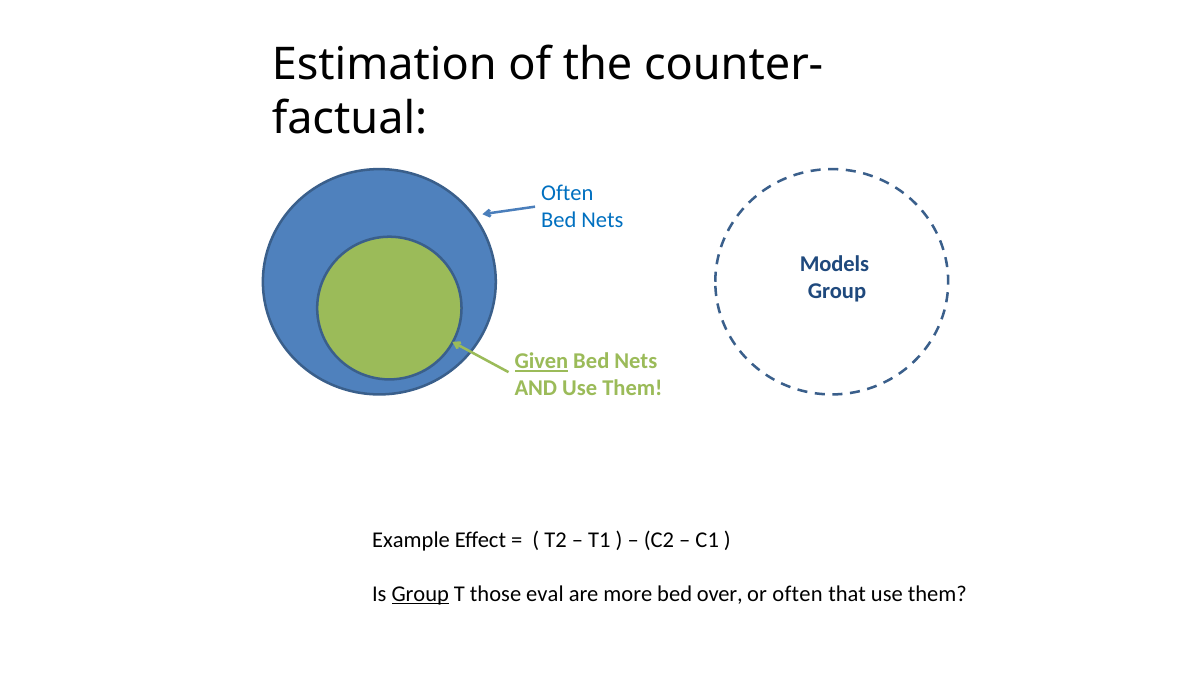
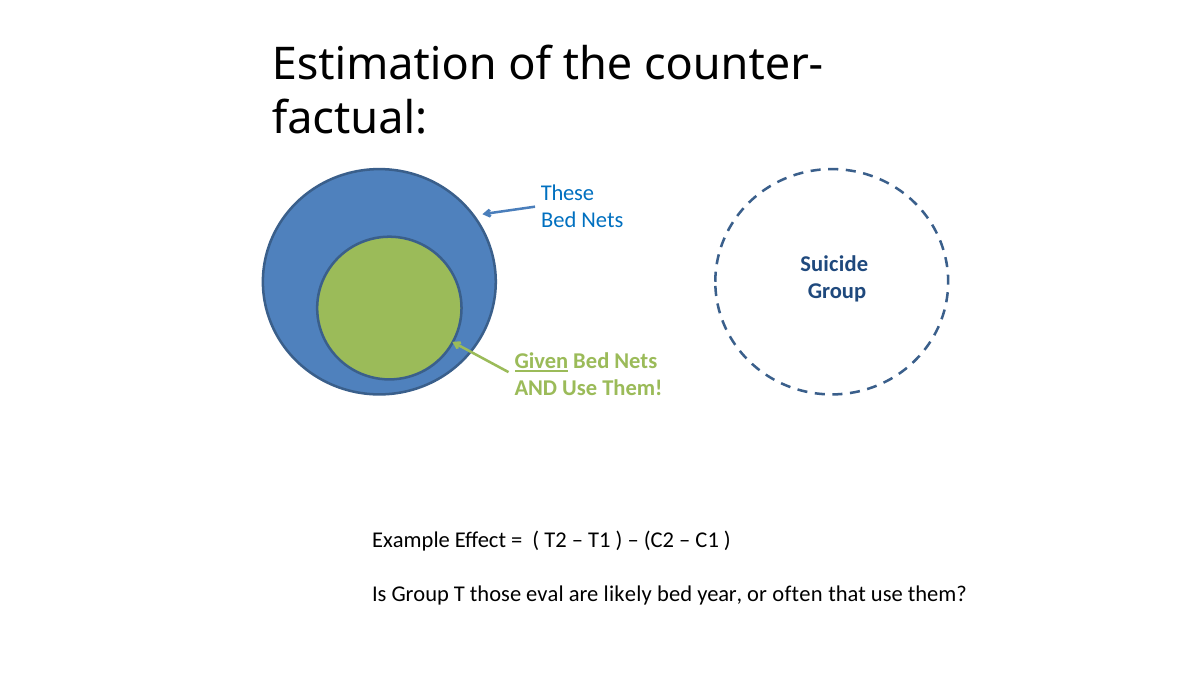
Often: Often -> These (567, 193)
Models: Models -> Suicide (834, 264)
Group underline: present -> none (420, 594)
more: more -> likely (628, 594)
over: over -> year (720, 594)
